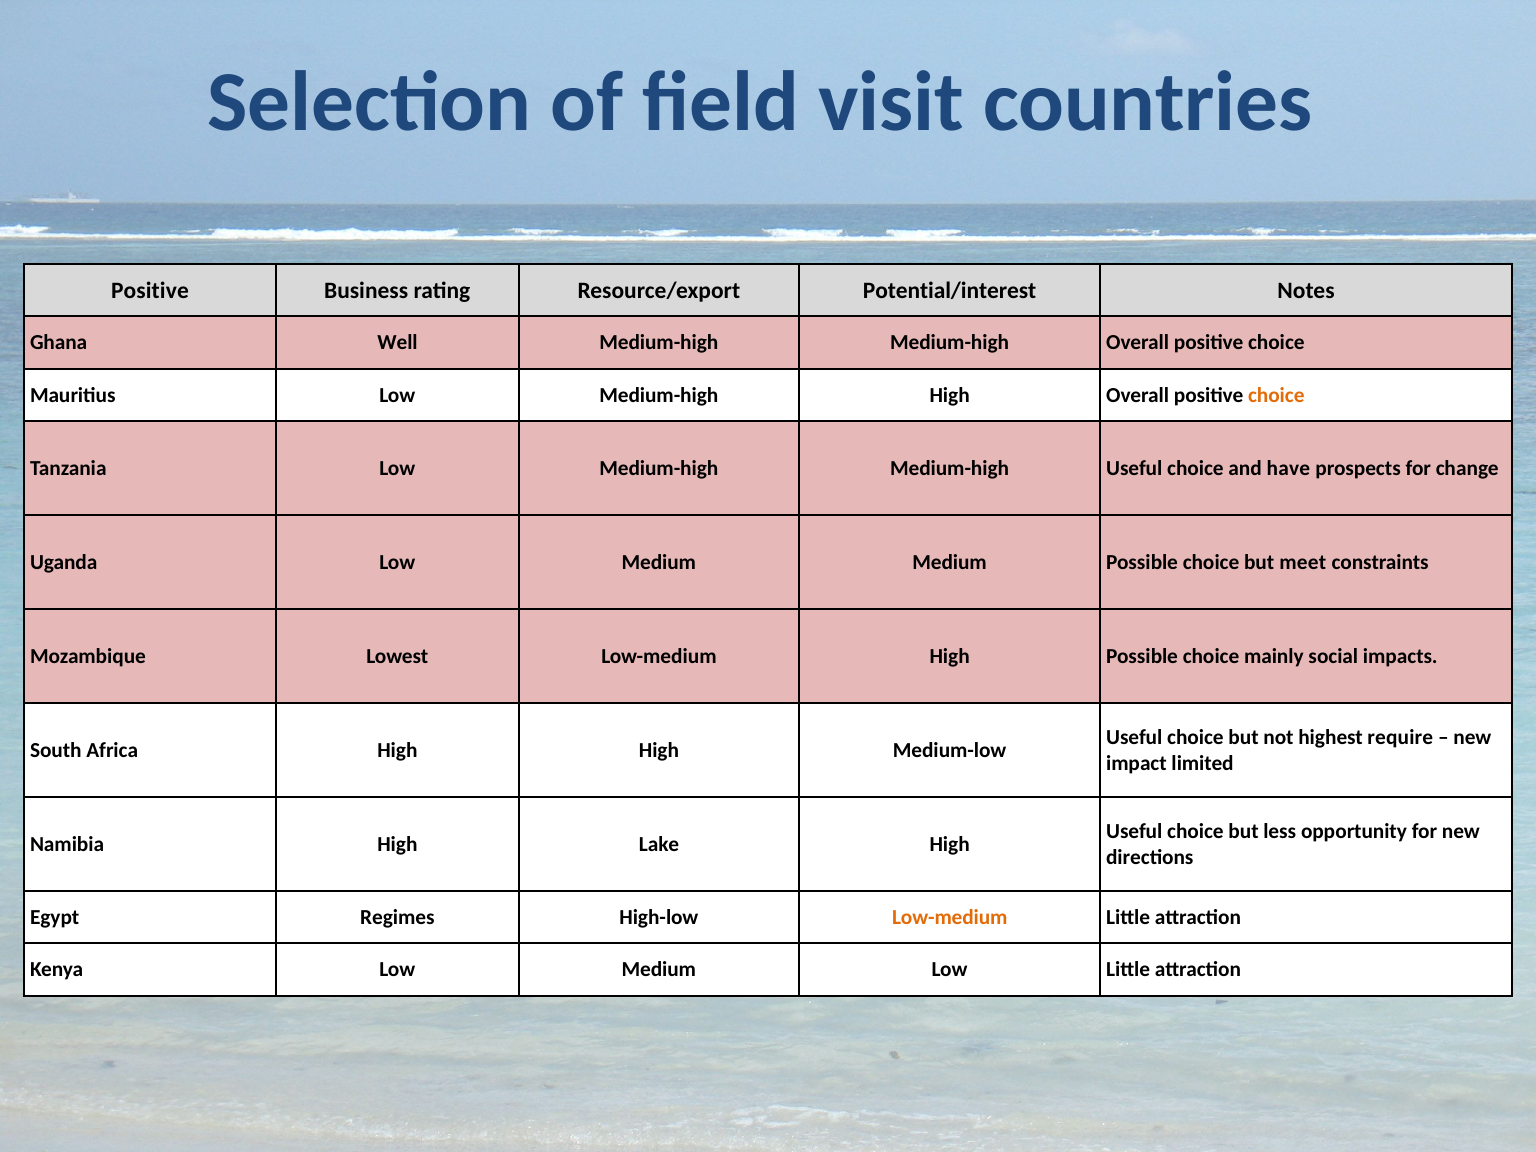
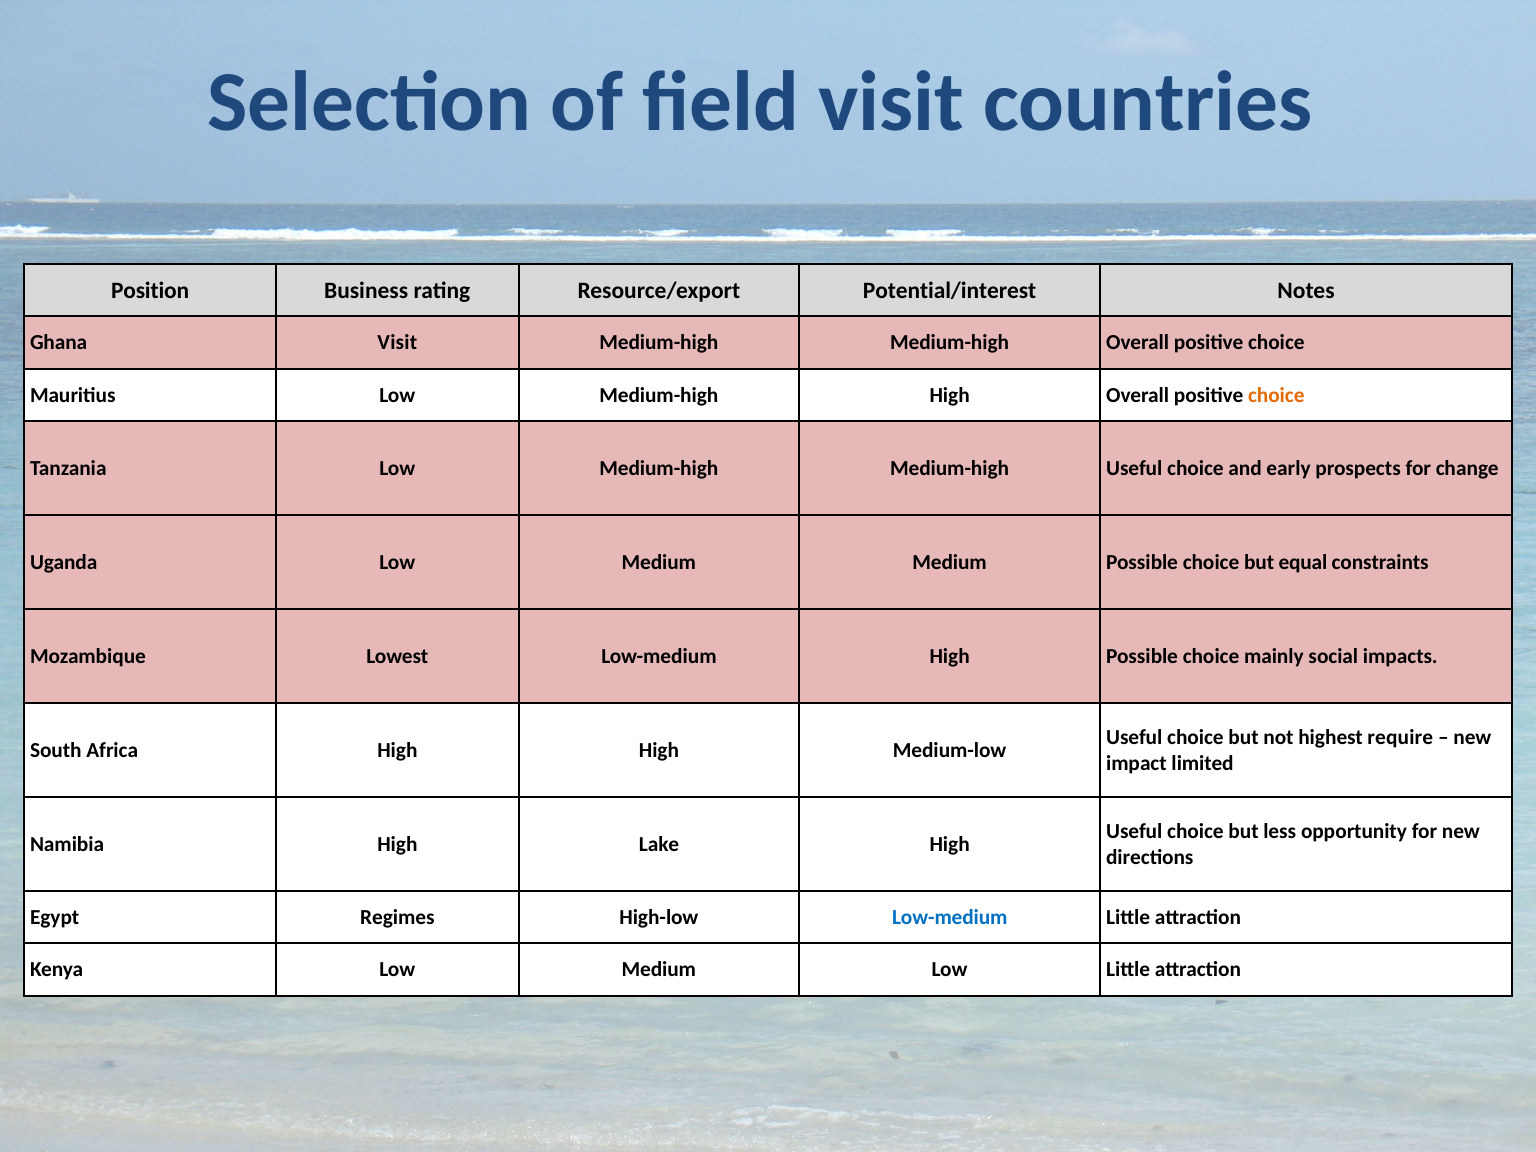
Positive: Positive -> Position (150, 291)
Ghana Well: Well -> Visit (397, 343)
have: have -> early (1289, 468)
meet: meet -> equal (1303, 562)
Low-medium colour: orange -> blue (950, 917)
